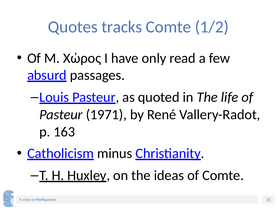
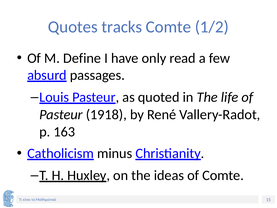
Χώρος: Χώρος -> Define (82, 58)
1971: 1971 -> 1918 (106, 114)
